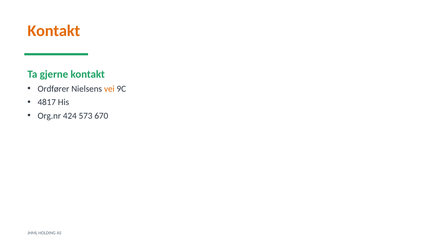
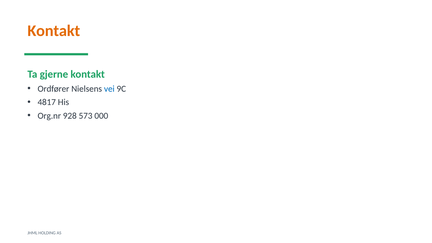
vei colour: orange -> blue (109, 89)
424: 424 -> 928 (70, 116)
670: 670 -> 000 (101, 116)
